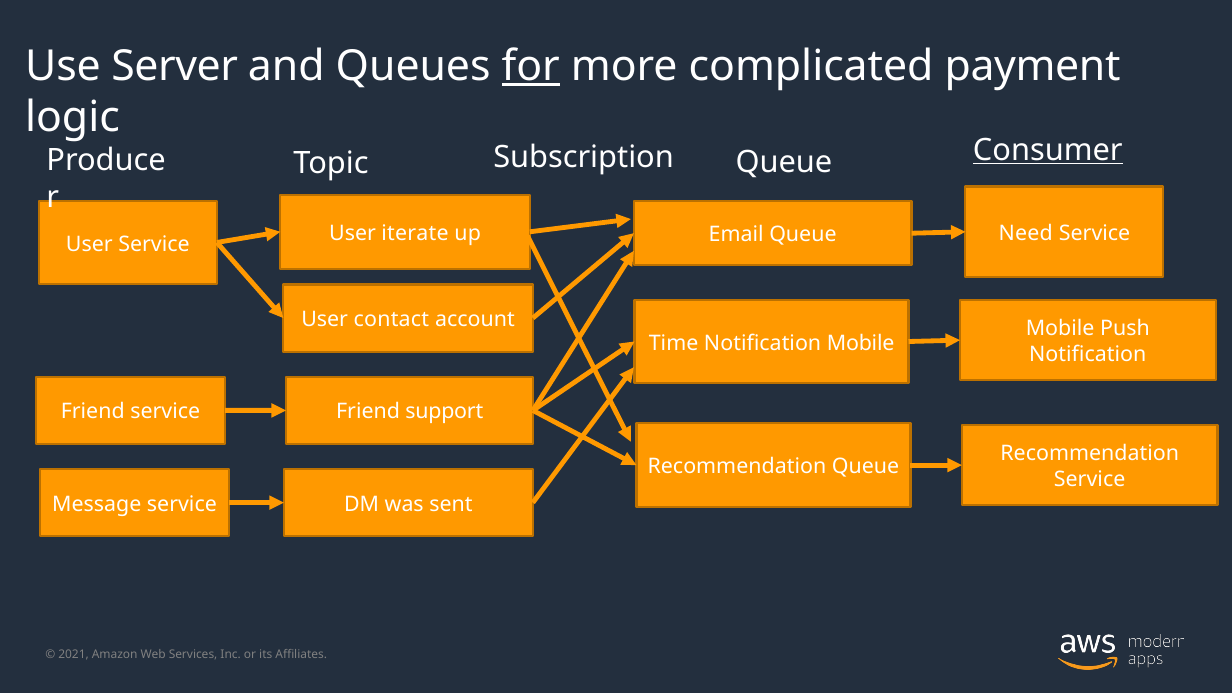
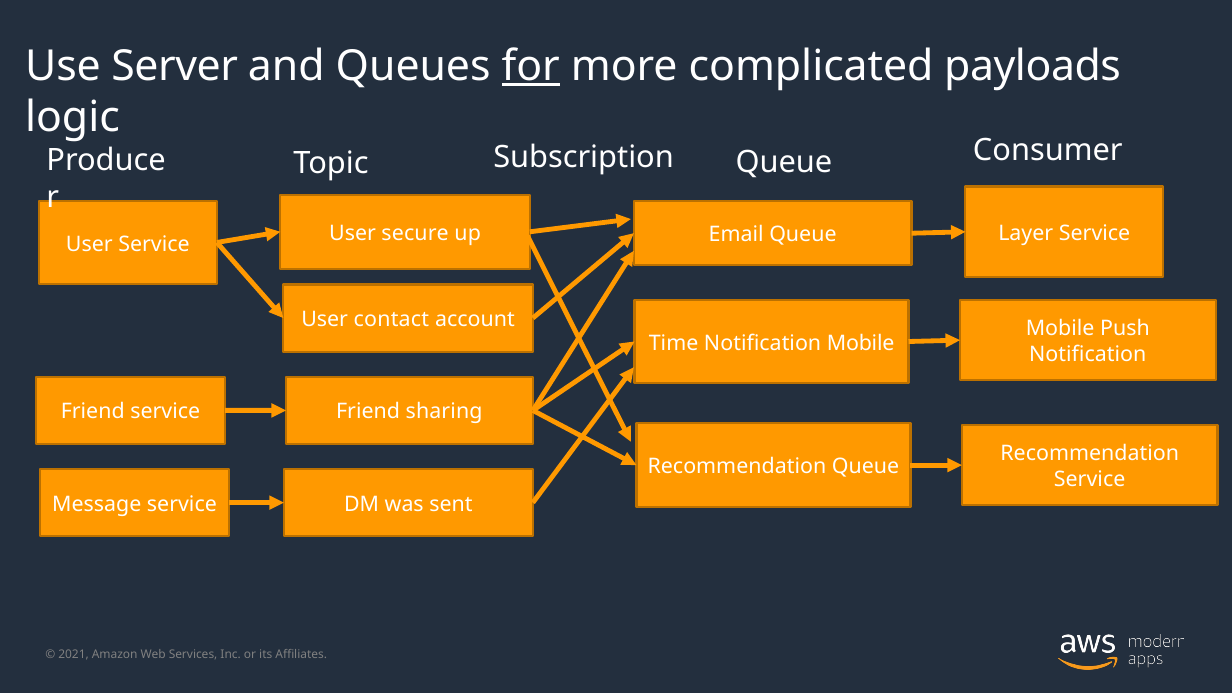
payment: payment -> payloads (1033, 66)
Consumer underline: present -> none (1048, 150)
iterate: iterate -> secure (415, 233)
Need: Need -> Layer (1026, 233)
support: support -> sharing (444, 412)
